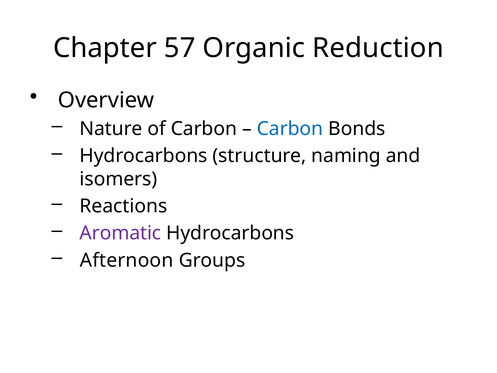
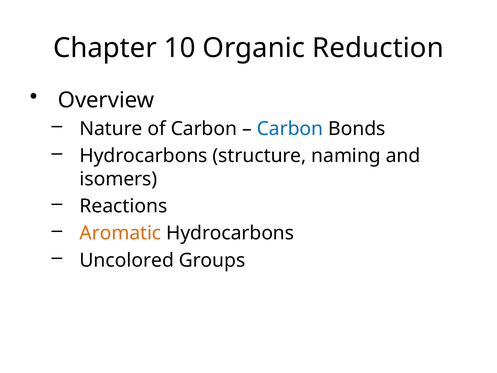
57: 57 -> 10 (180, 48)
Aromatic colour: purple -> orange (120, 233)
Afternoon: Afternoon -> Uncolored (127, 260)
